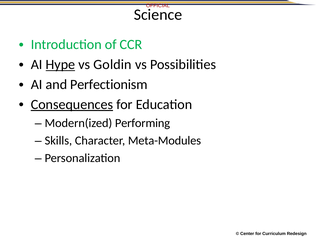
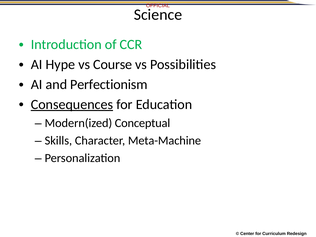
Hype underline: present -> none (60, 65)
Goldin: Goldin -> Course (113, 65)
Performing: Performing -> Conceptual (143, 123)
Meta-Modules: Meta-Modules -> Meta-Machine (164, 141)
